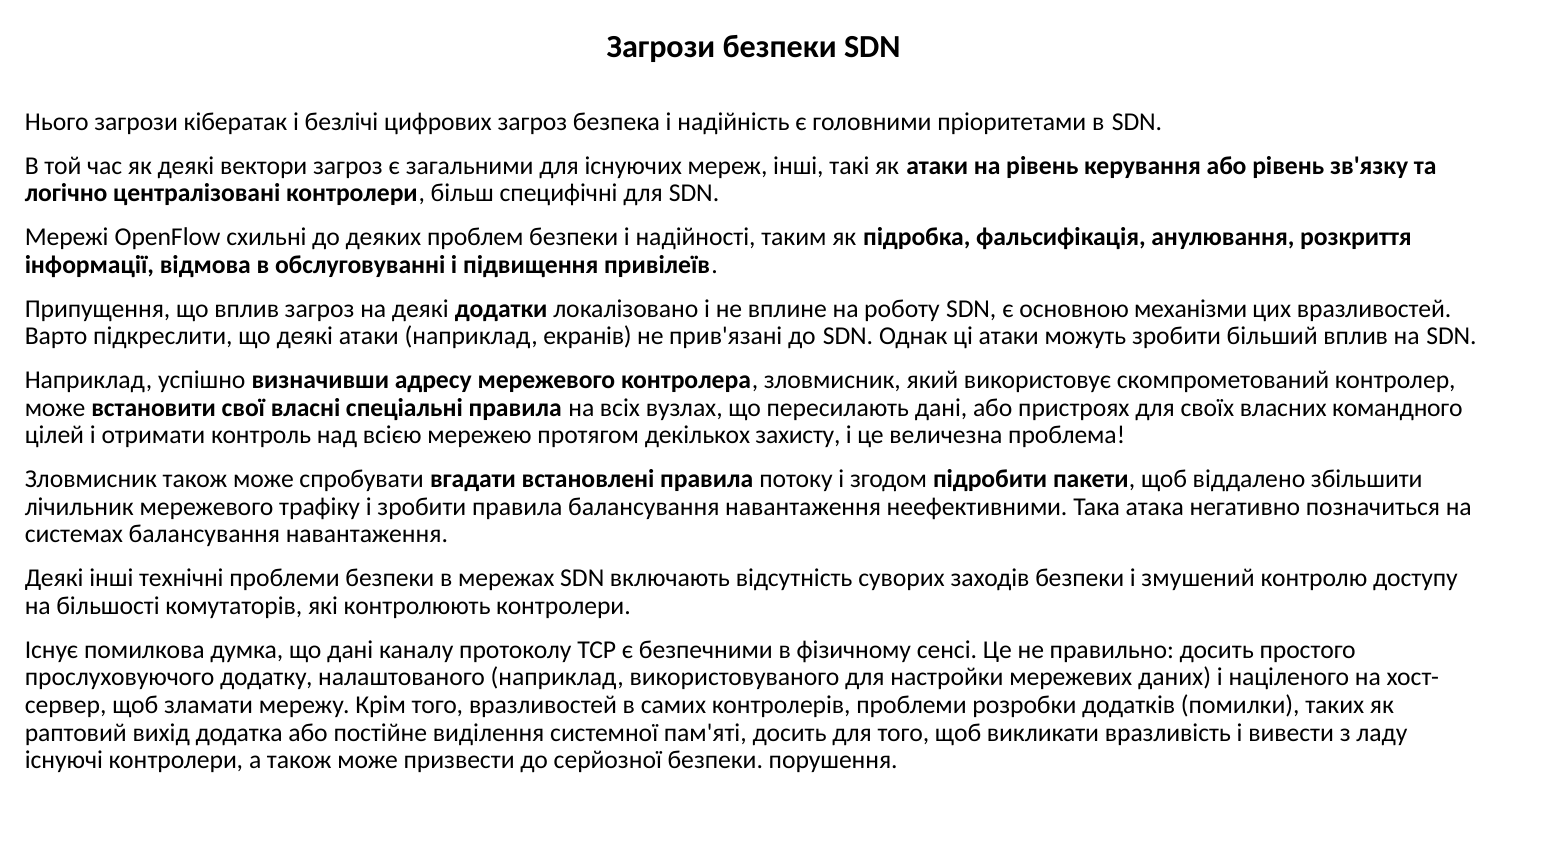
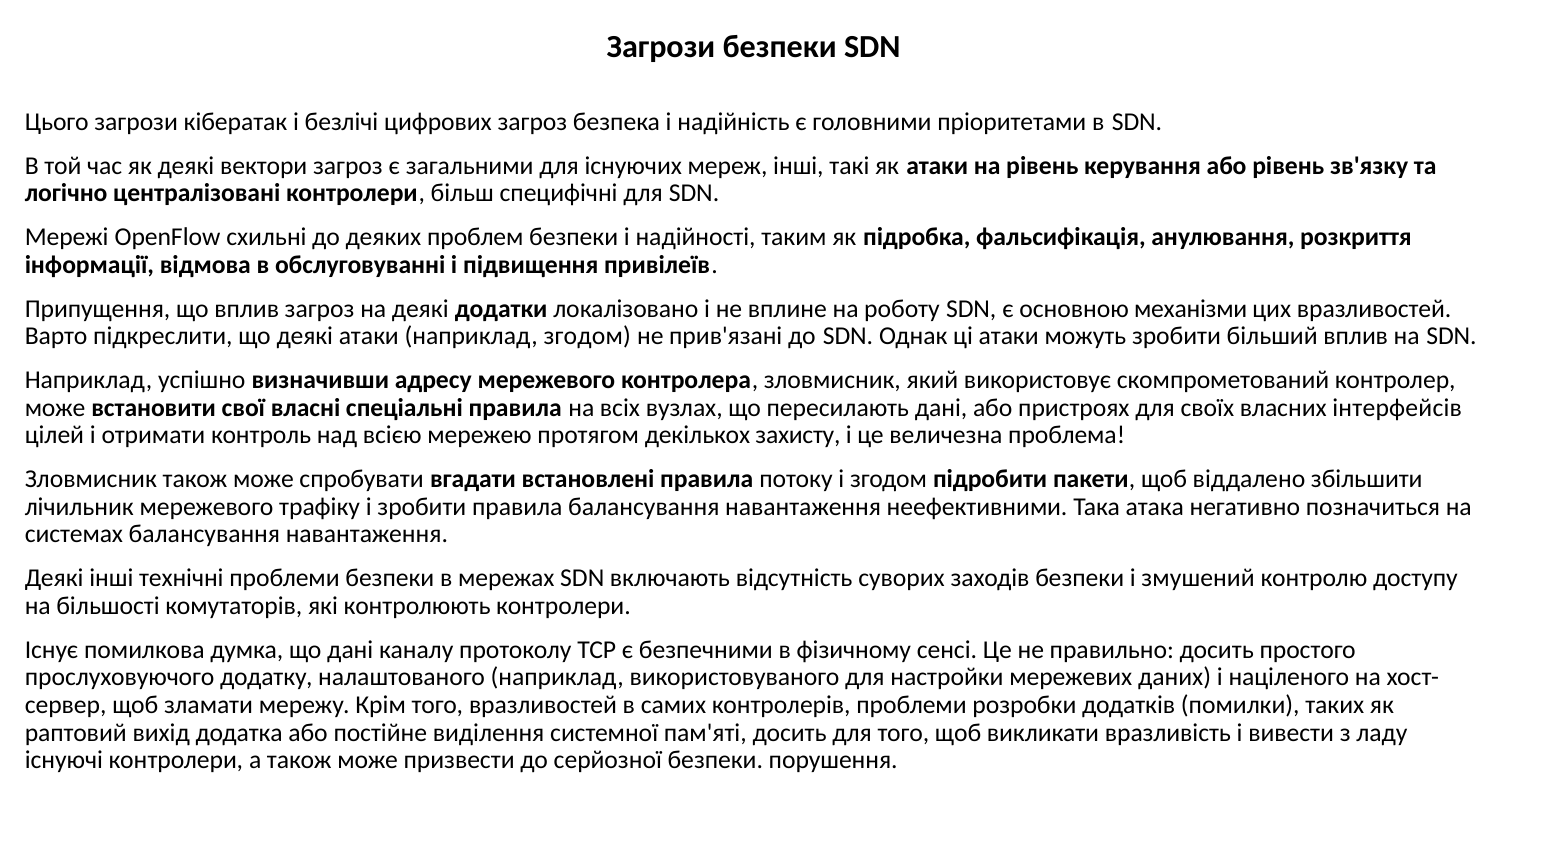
Нього: Нього -> Цього (57, 122)
наприклад екранів: екранів -> згодом (587, 336)
командного: командного -> інтерфейсів (1397, 408)
